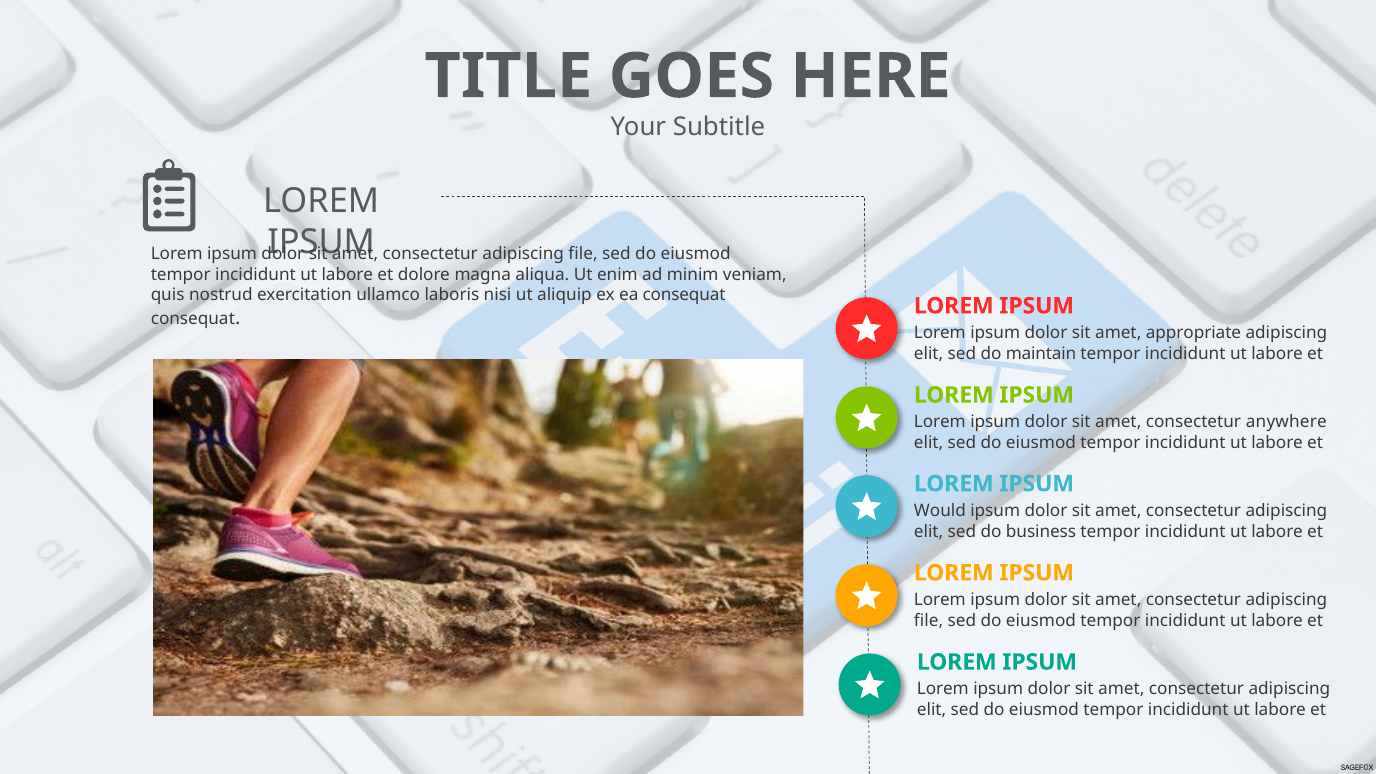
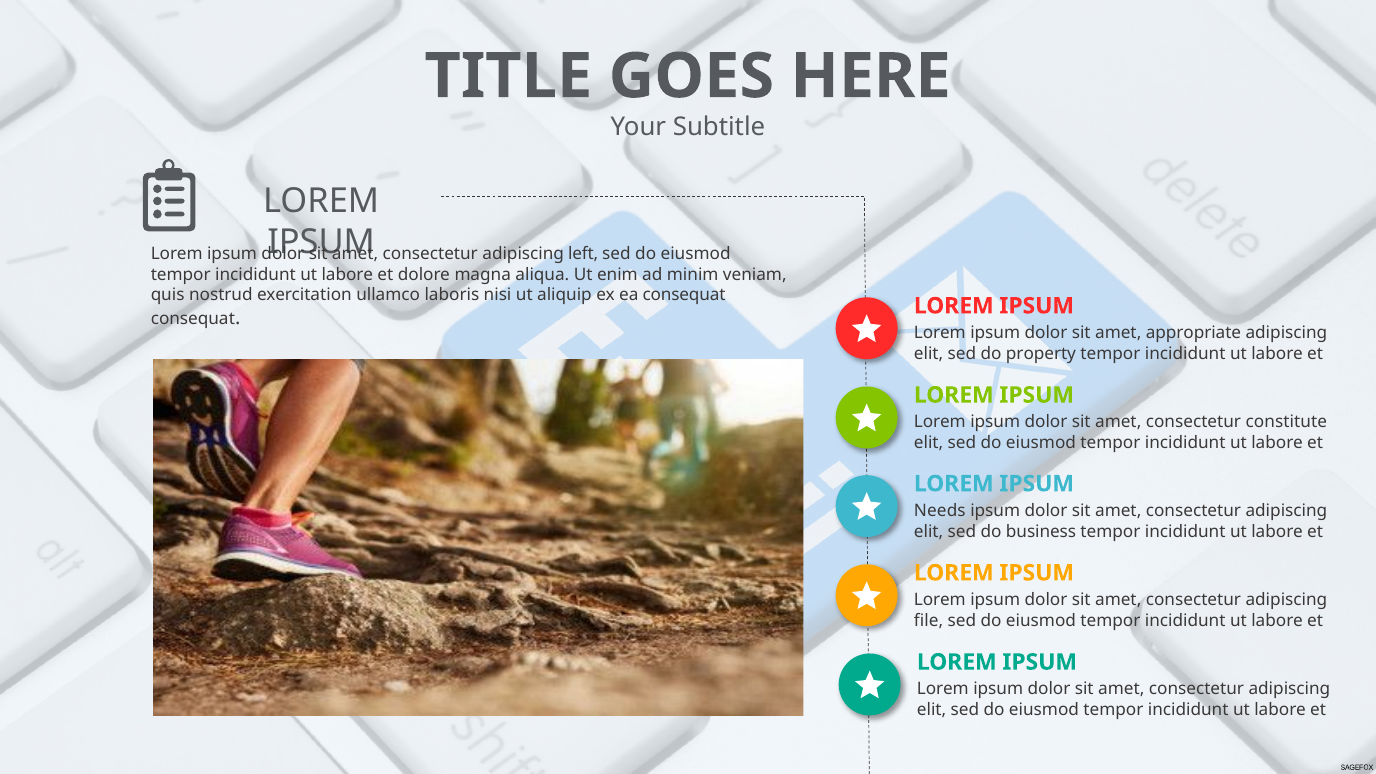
file: file -> left (583, 254)
maintain: maintain -> property (1041, 354)
anywhere: anywhere -> constitute (1286, 422)
Would: Would -> Needs (940, 511)
